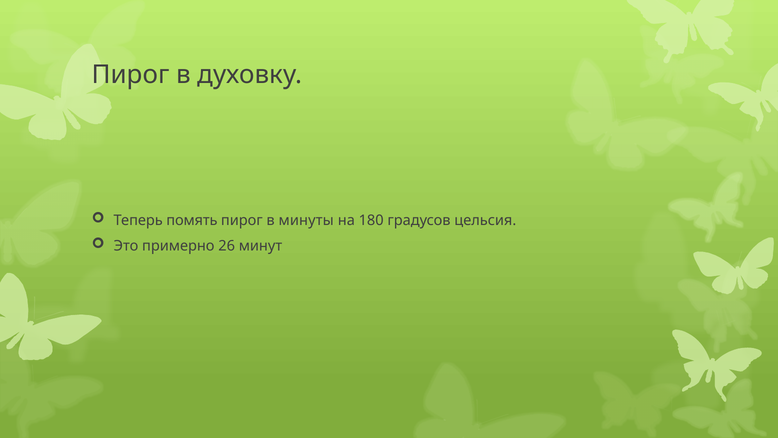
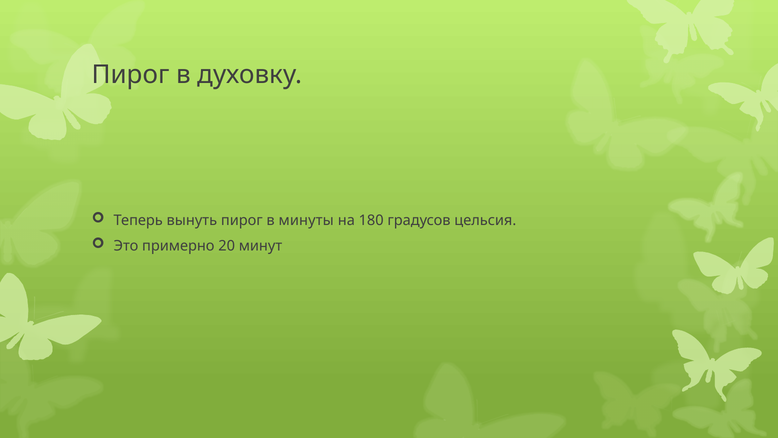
помять: помять -> вынуть (192, 220)
26: 26 -> 20 (227, 246)
